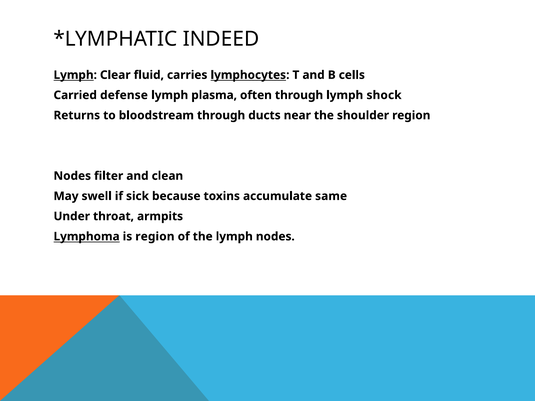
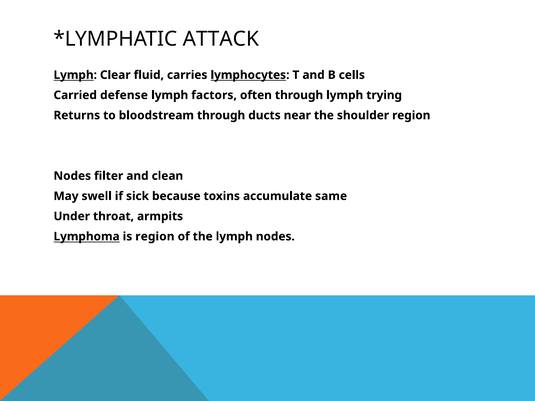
INDEED: INDEED -> ATTACK (221, 39)
plasma: plasma -> factors (214, 95)
shock: shock -> trying (384, 95)
